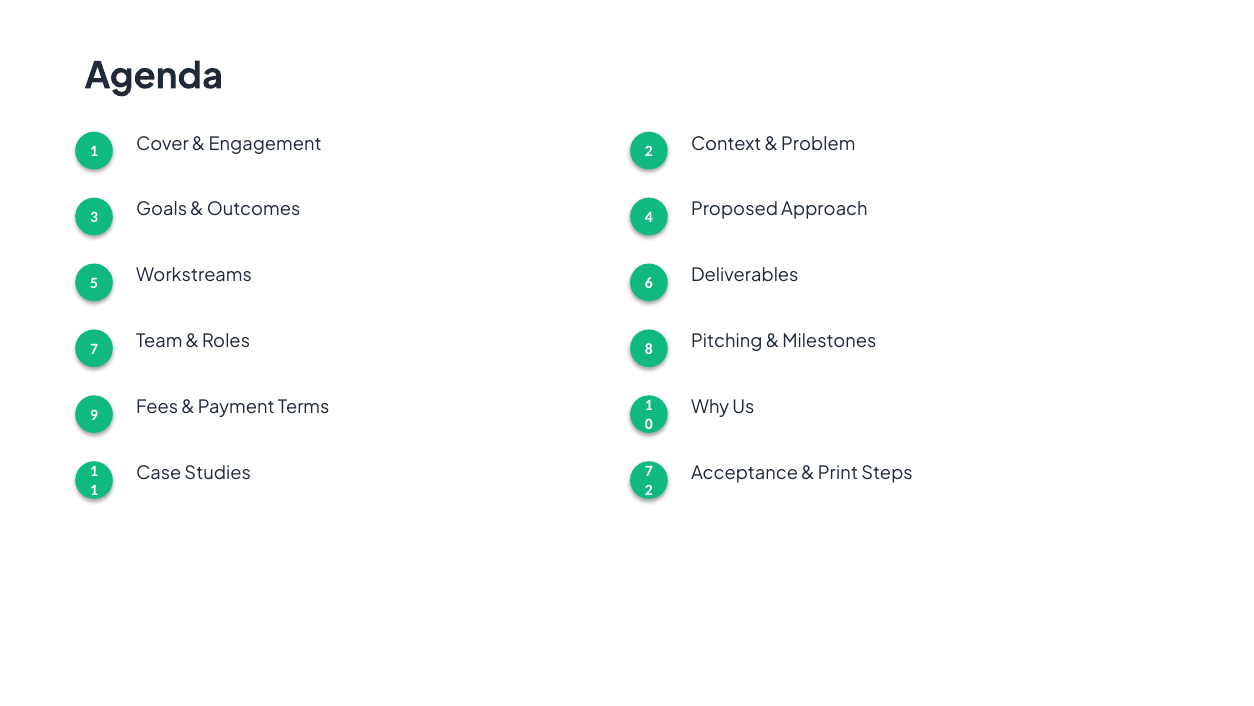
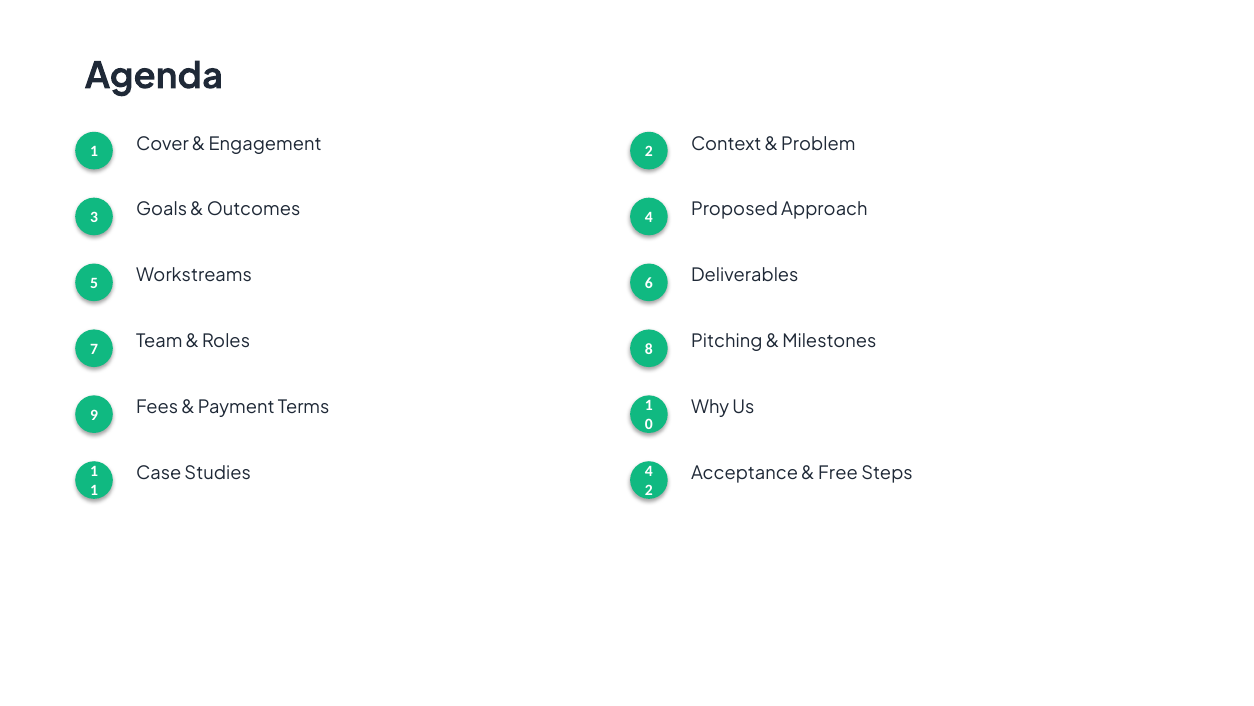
Studies 7: 7 -> 4 (649, 471)
Print: Print -> Free (838, 473)
